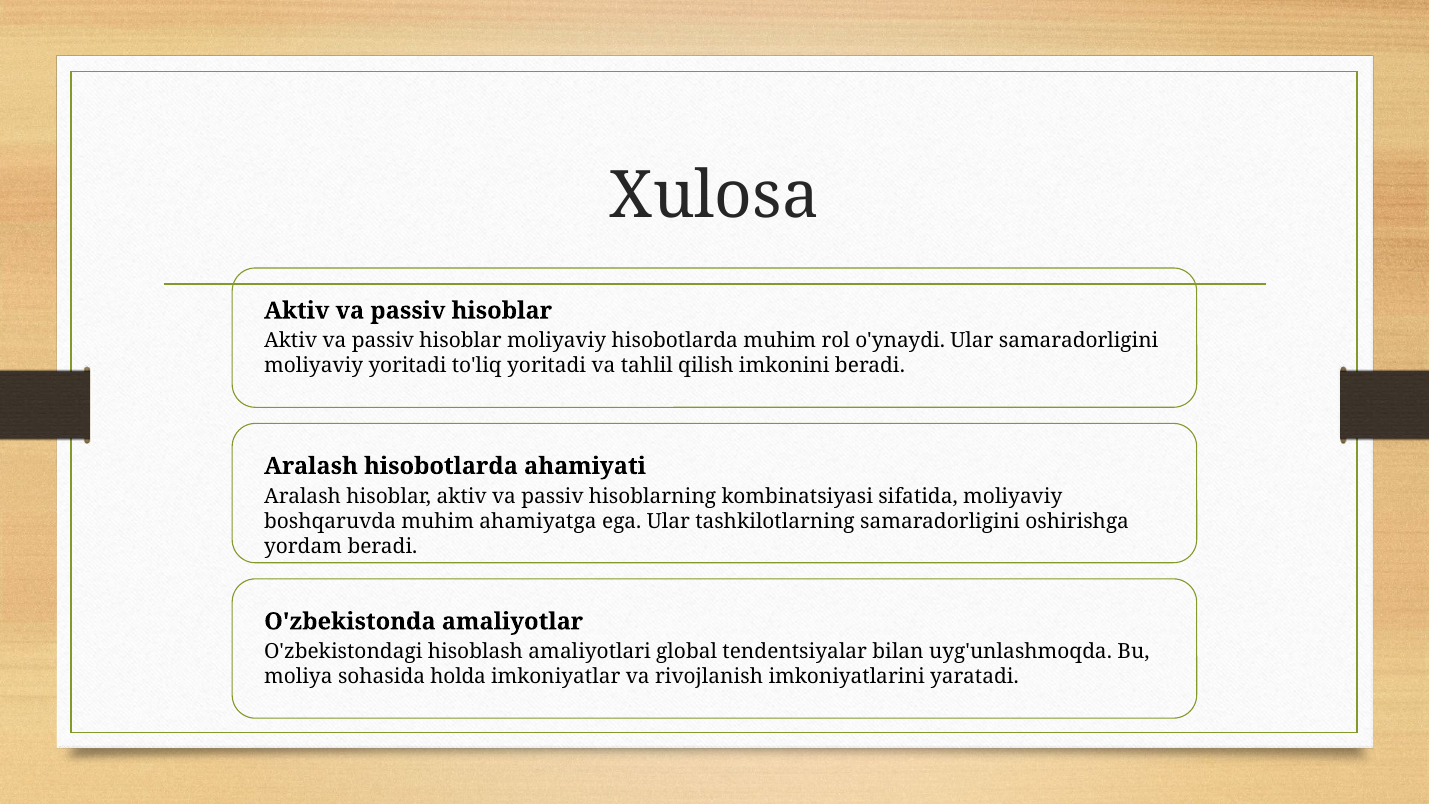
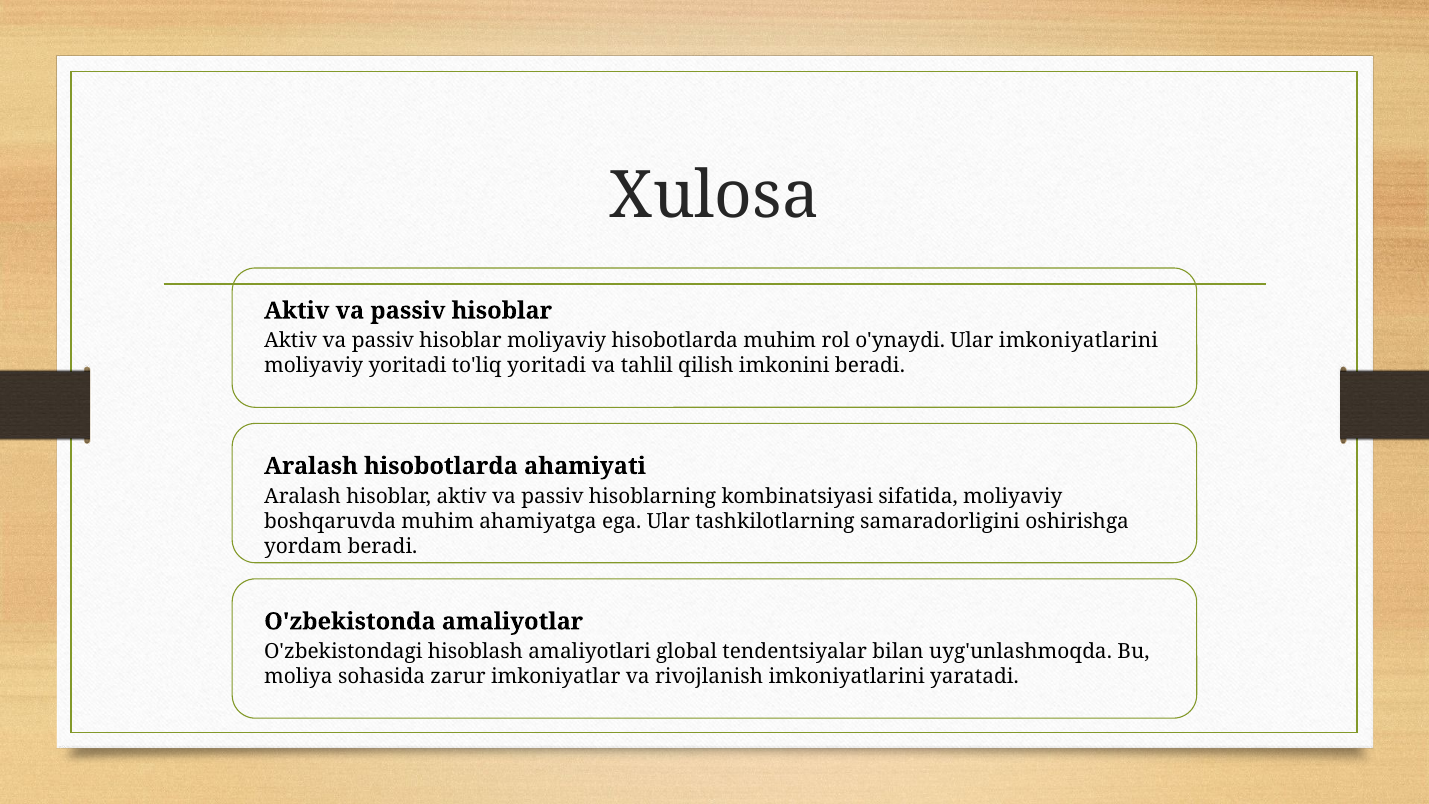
Ular samaradorligini: samaradorligini -> imkoniyatlarini (1079, 341)
holda: holda -> zarur (458, 677)
